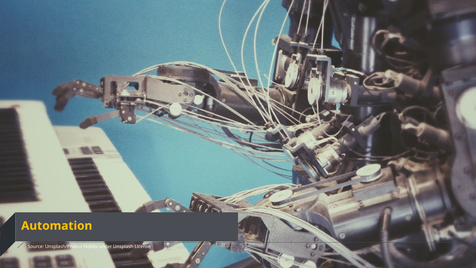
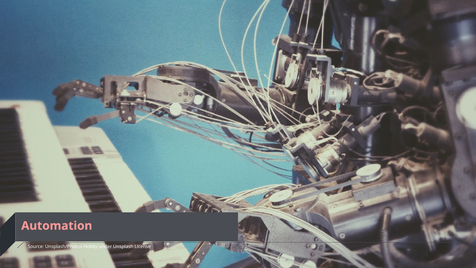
Automation colour: yellow -> pink (57, 226)
